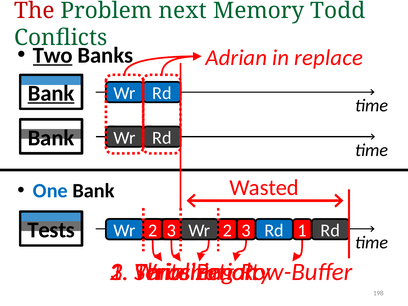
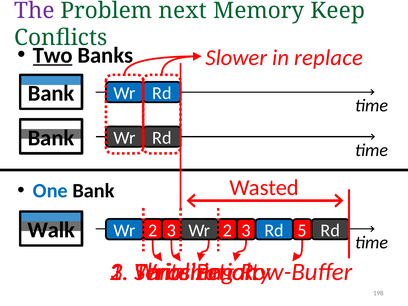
The colour: red -> purple (34, 11)
Todd: Todd -> Keep (338, 11)
Adrian: Adrian -> Slower (236, 58)
Bank underline: present -> none (51, 93)
Tests: Tests -> Walk (51, 230)
1: 1 -> 5 (302, 230)
